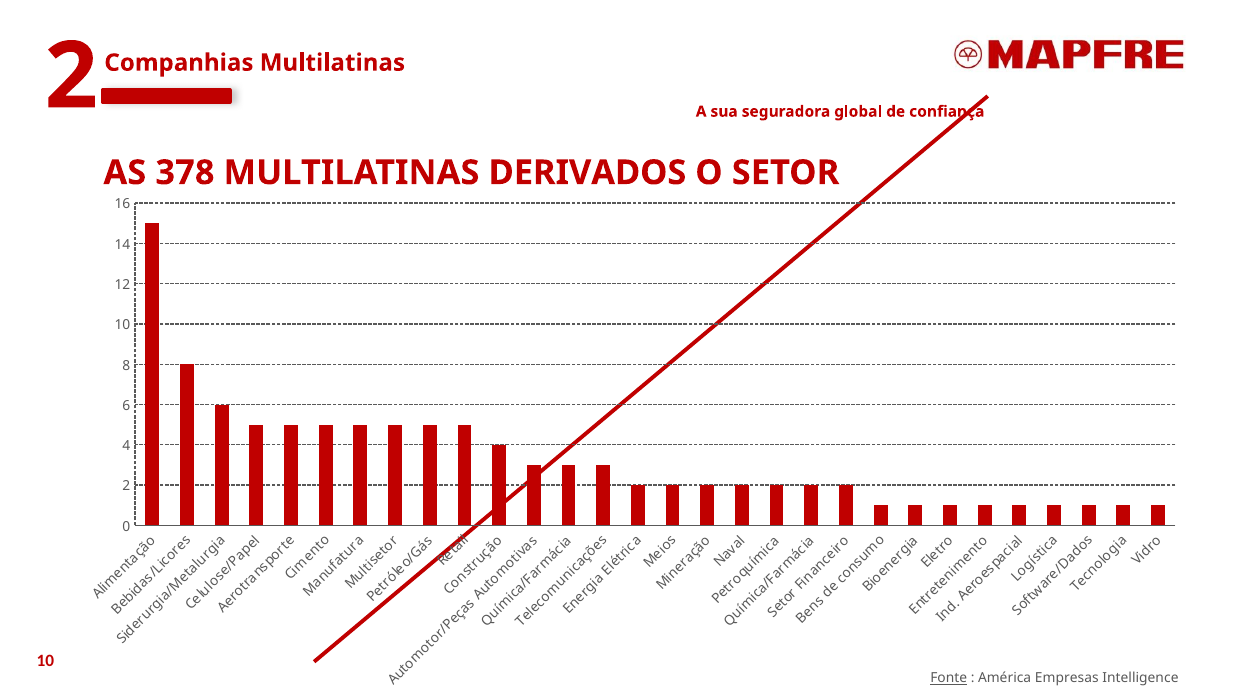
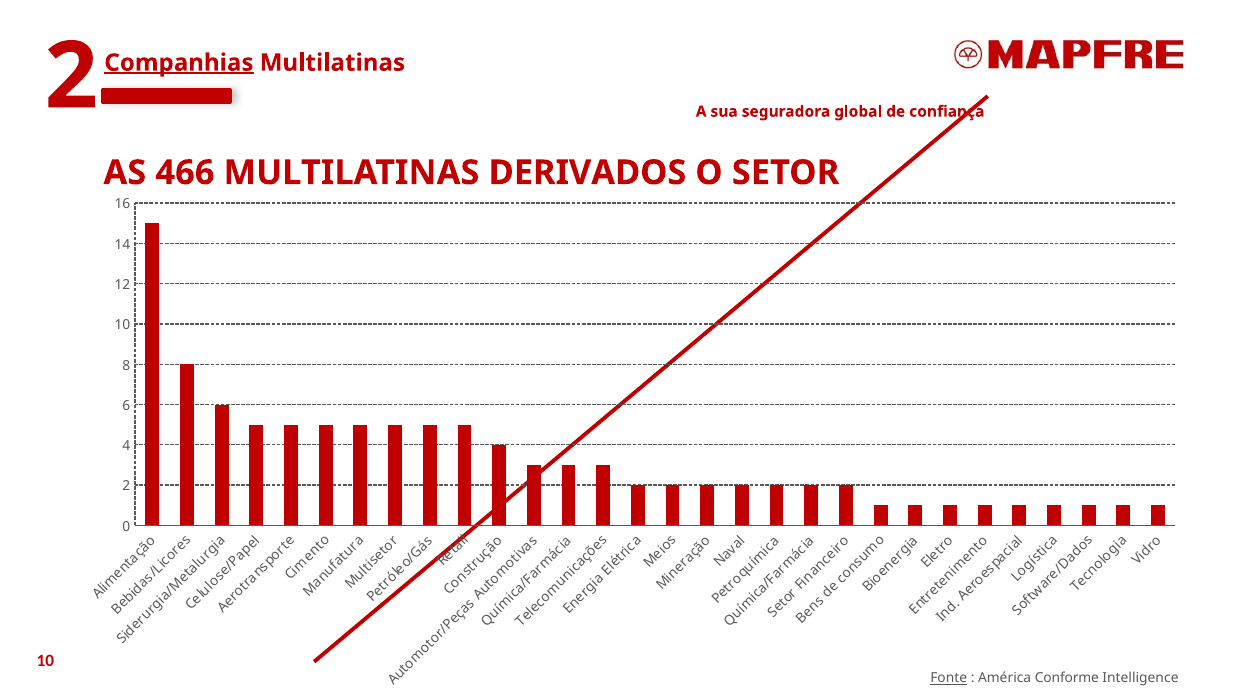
Companhias underline: none -> present (179, 63)
378: 378 -> 466 (185, 173)
Empresas: Empresas -> Conforme (1067, 678)
